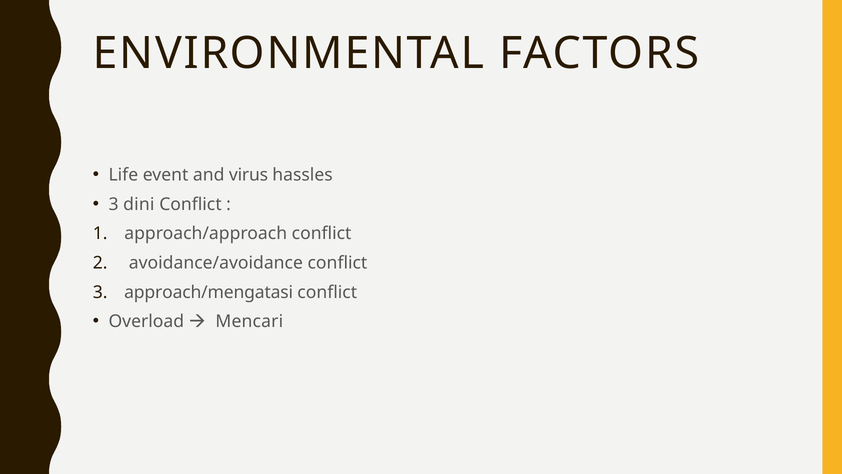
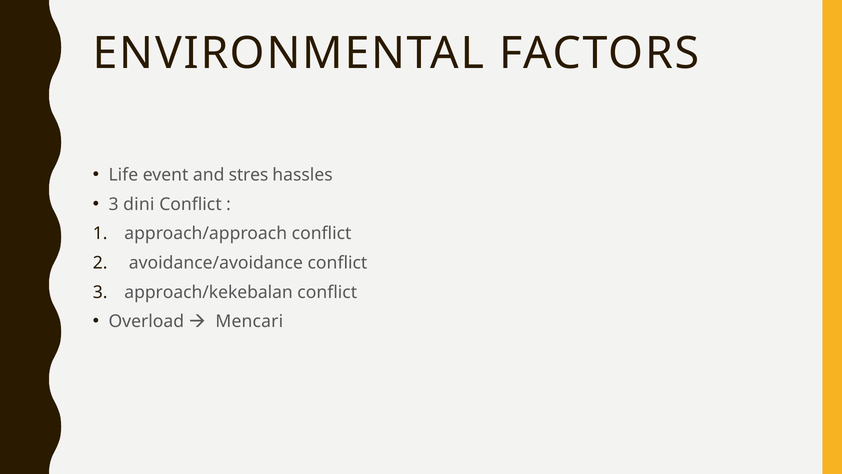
virus: virus -> stres (249, 175)
approach/mengatasi: approach/mengatasi -> approach/kekebalan (209, 292)
